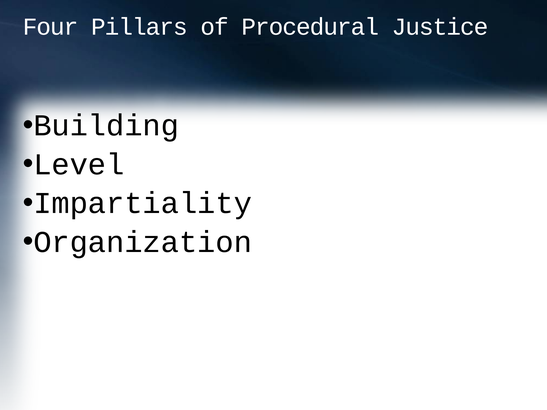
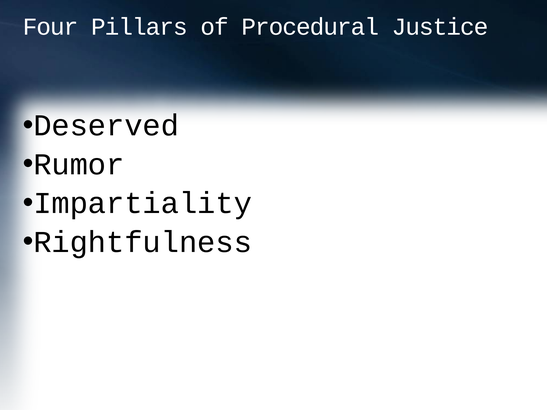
Building: Building -> Deserved (106, 126)
Level: Level -> Rumor (79, 164)
Organization: Organization -> Rightfulness (143, 242)
